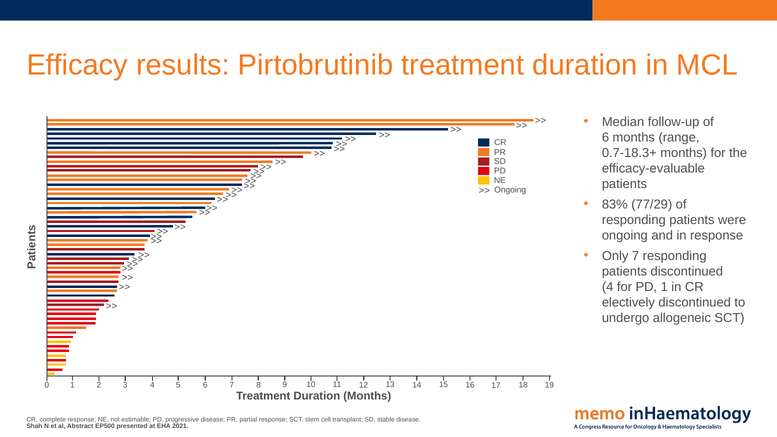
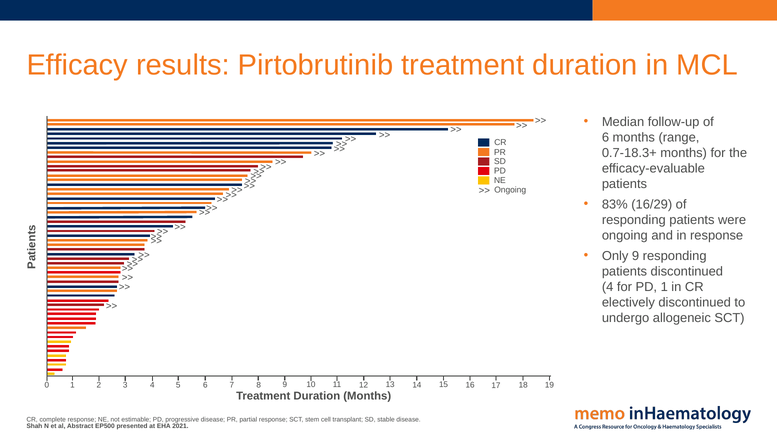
77/29: 77/29 -> 16/29 (652, 204)
Only 7: 7 -> 9 (636, 256)
